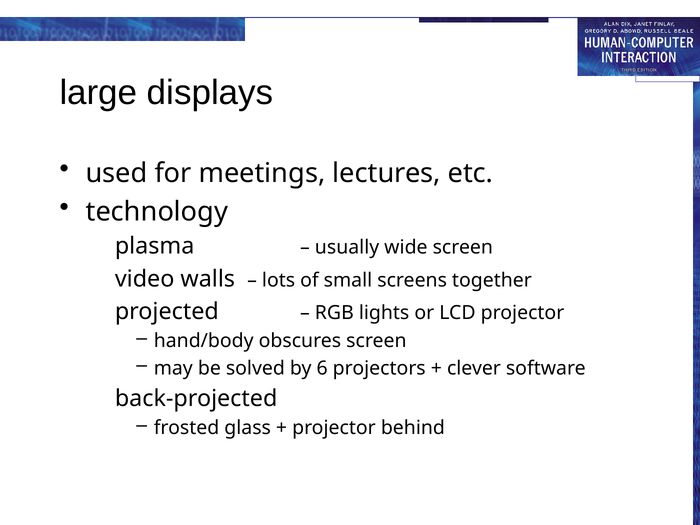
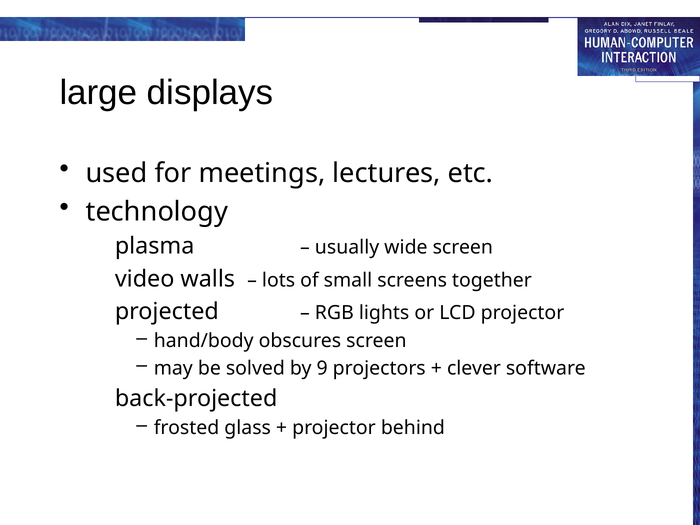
6: 6 -> 9 (322, 368)
